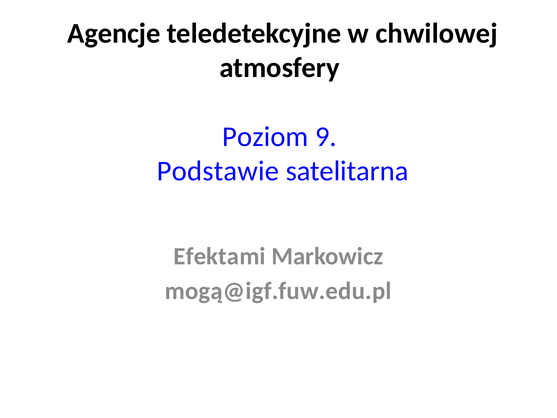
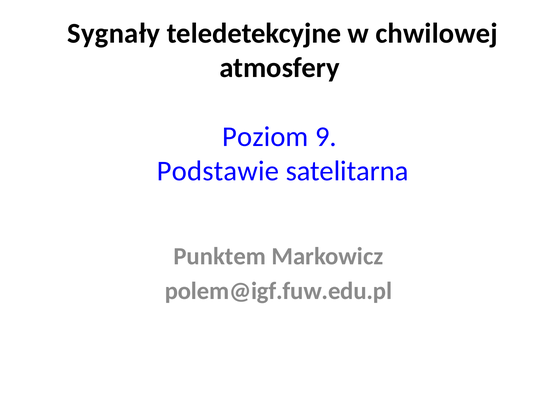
Agencje: Agencje -> Sygnały (114, 33)
Efektami: Efektami -> Punktem (220, 256)
mogą@igf.fuw.edu.pl: mogą@igf.fuw.edu.pl -> polem@igf.fuw.edu.pl (278, 291)
